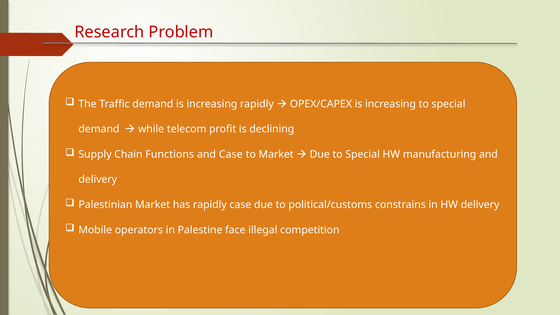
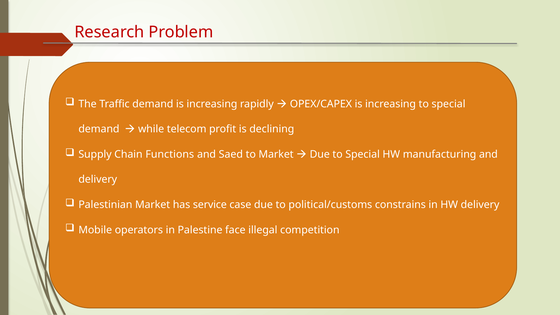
and Case: Case -> Saed (231, 154)
has rapidly: rapidly -> service (210, 205)
